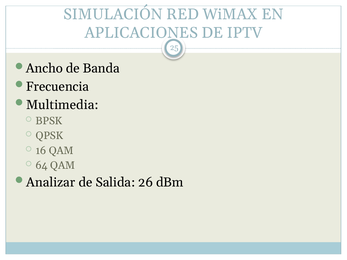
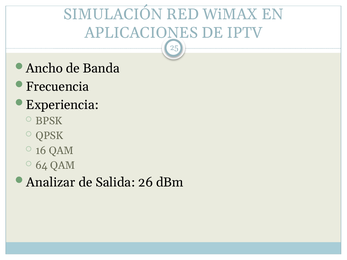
Multimedia: Multimedia -> Experiencia (62, 105)
